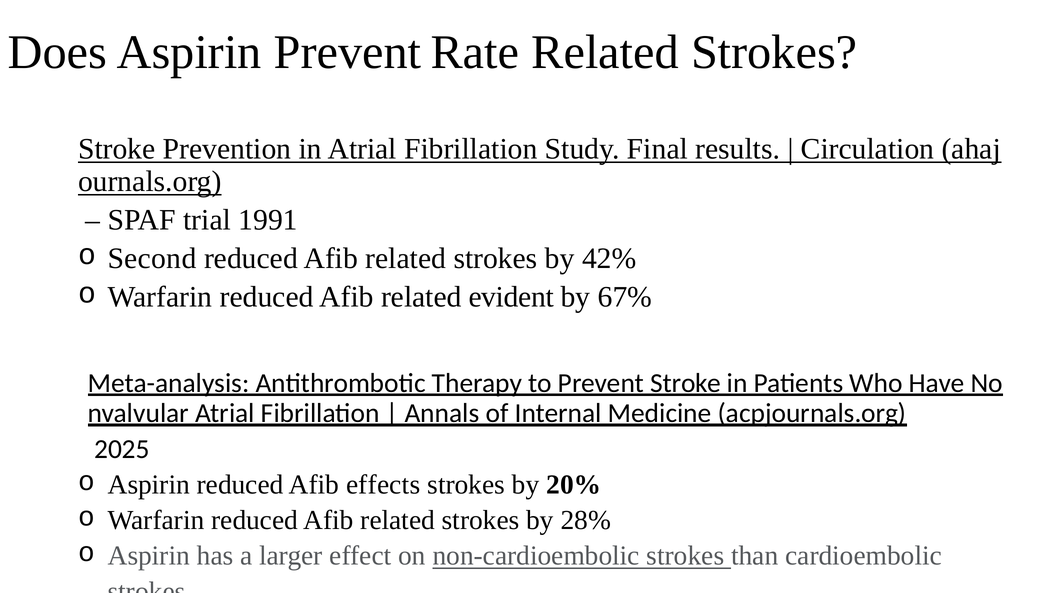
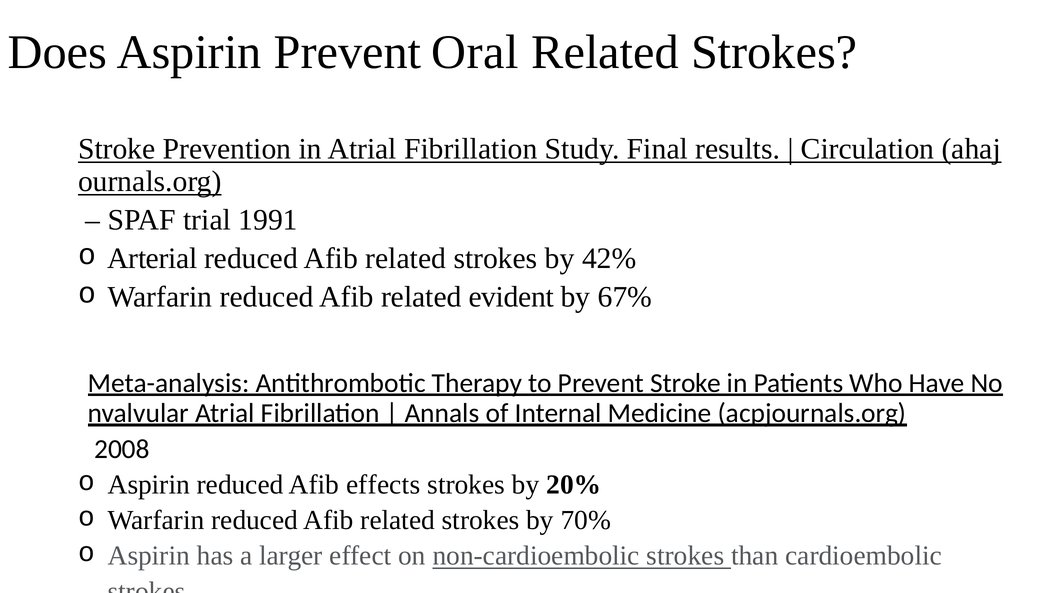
Rate: Rate -> Oral (475, 52)
Second: Second -> Arterial (152, 259)
2025: 2025 -> 2008 (122, 450)
28%: 28% -> 70% (586, 521)
